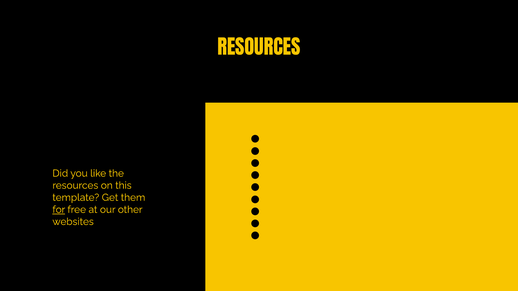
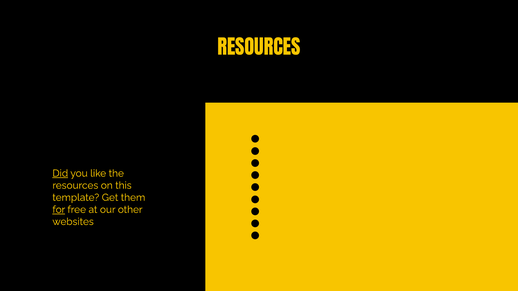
Did underline: none -> present (60, 174)
